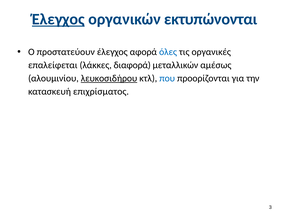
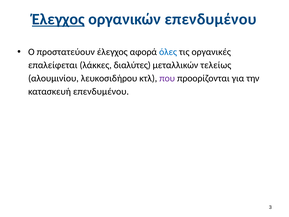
οργανικών εκτυπώνονται: εκτυπώνονται -> επενδυμένου (211, 19)
διαφορά: διαφορά -> διαλύτες (132, 65)
αμέσως: αμέσως -> τελείως (216, 65)
λευκοσιδήρου underline: present -> none (109, 78)
που colour: blue -> purple (167, 78)
κατασκευή επιχρίσματος: επιχρίσματος -> επενδυμένου (101, 91)
